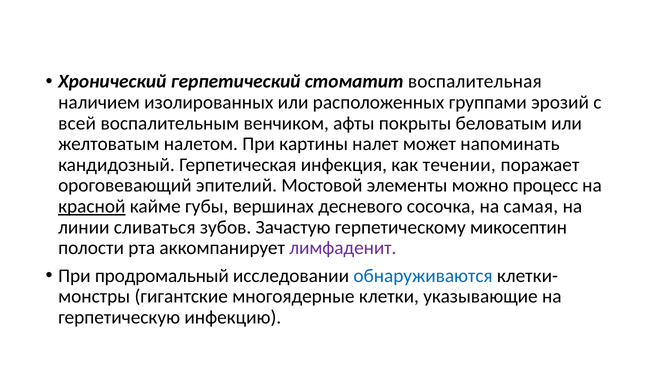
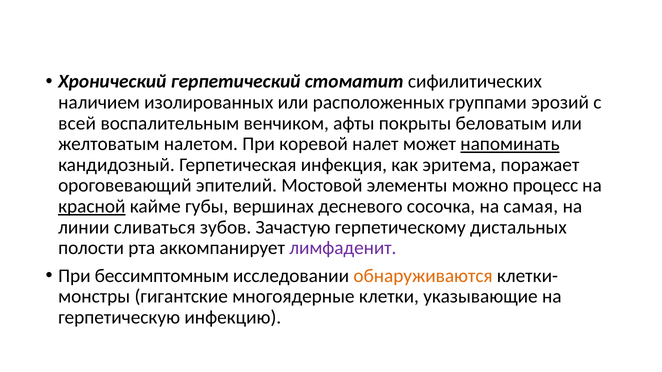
воспалительная: воспалительная -> сифилитических (475, 82)
картины: картины -> коревой (314, 144)
напоминать underline: none -> present (510, 144)
течении: течении -> эритема (459, 165)
микосептин: микосептин -> дистальных (518, 227)
продромальный: продромальный -> бессимптомным (162, 276)
обнаруживаются colour: blue -> orange (423, 276)
